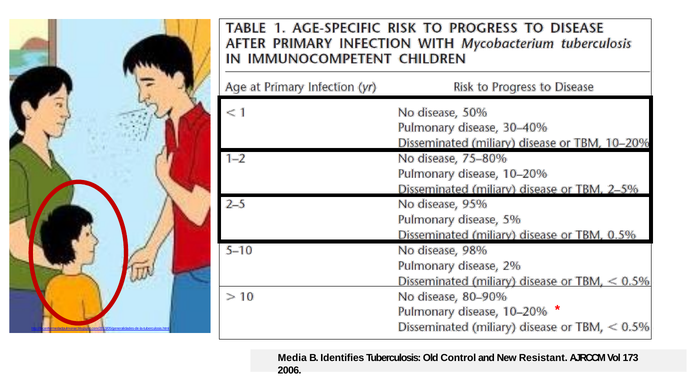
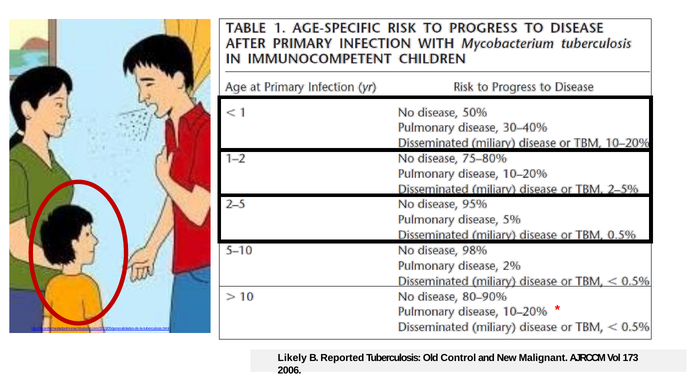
Media: Media -> Likely (292, 357)
Identifies: Identifies -> Reported (342, 357)
Resistant: Resistant -> Malignant (543, 357)
